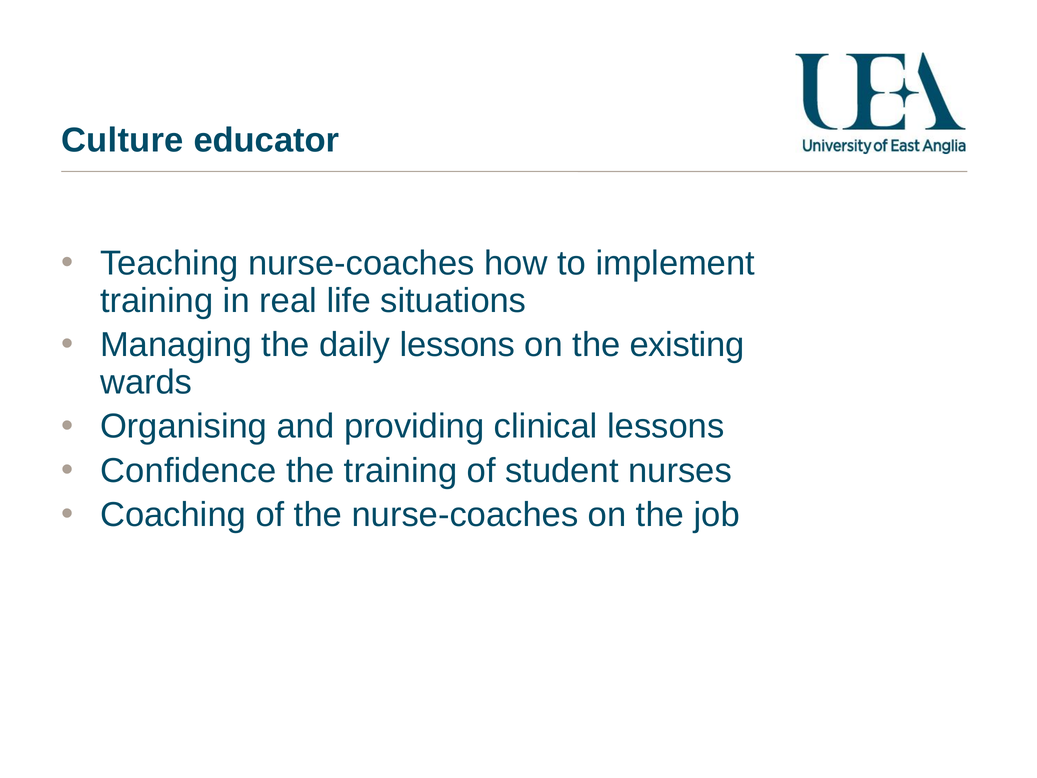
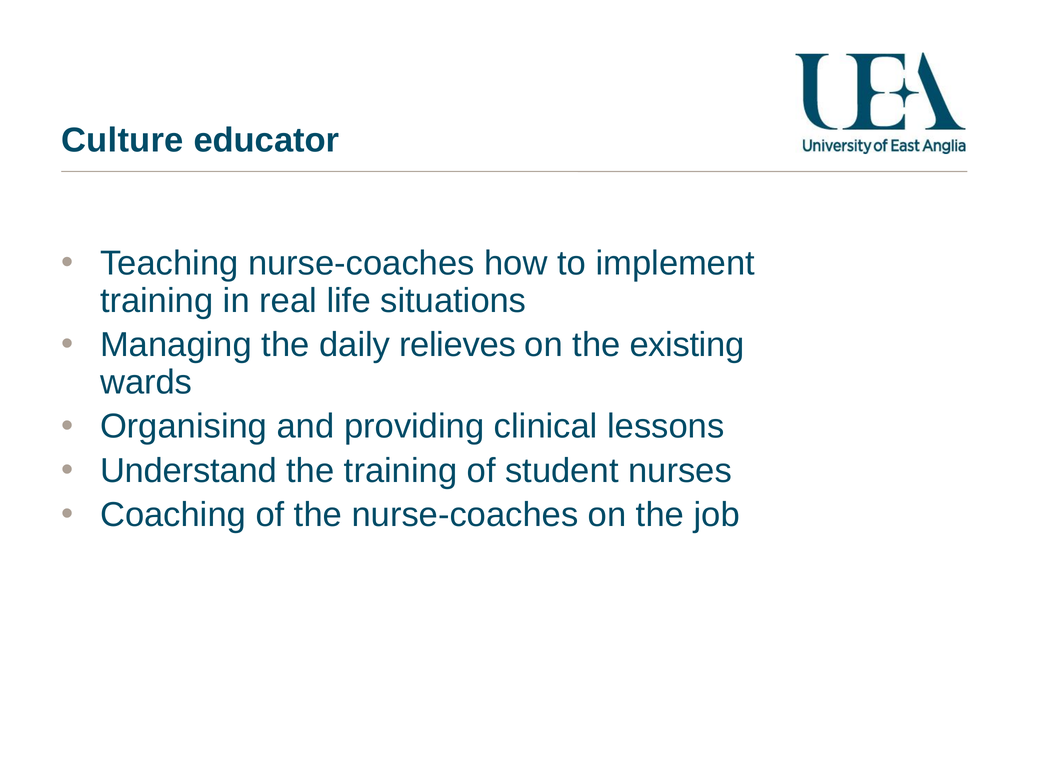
daily lessons: lessons -> relieves (457, 345)
Confidence: Confidence -> Understand (189, 471)
